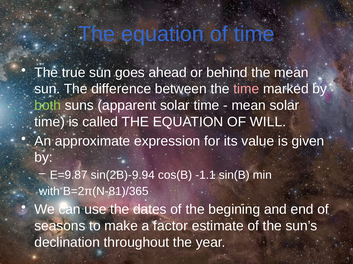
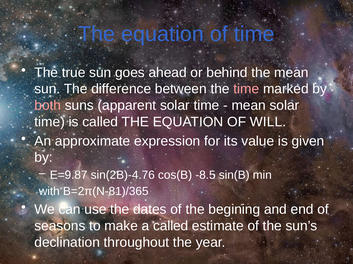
both colour: light green -> pink (48, 106)
sin(2B)-9.94: sin(2B)-9.94 -> sin(2B)-4.76 (123, 175)
-1.1: -1.1 -> -8.5 (205, 175)
a factor: factor -> called (171, 227)
